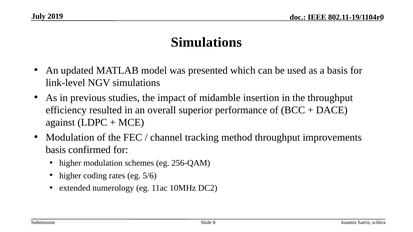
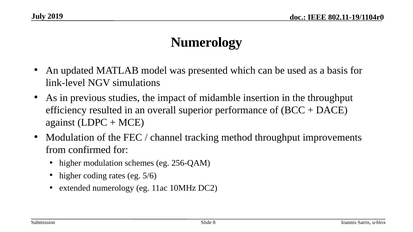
Simulations: Simulations -> Numerology (207, 42)
basis: basis -> from (56, 150)
